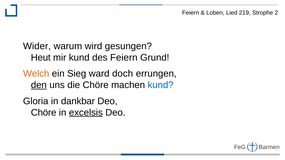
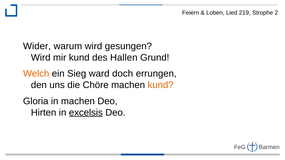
Heut: Heut -> Wird (41, 58)
des Feiern: Feiern -> Hallen (124, 58)
den underline: present -> none (39, 85)
kund colour: blue -> orange (161, 85)
in dankbar: dankbar -> machen (78, 101)
Chöre: Chöre -> Hirten (44, 113)
